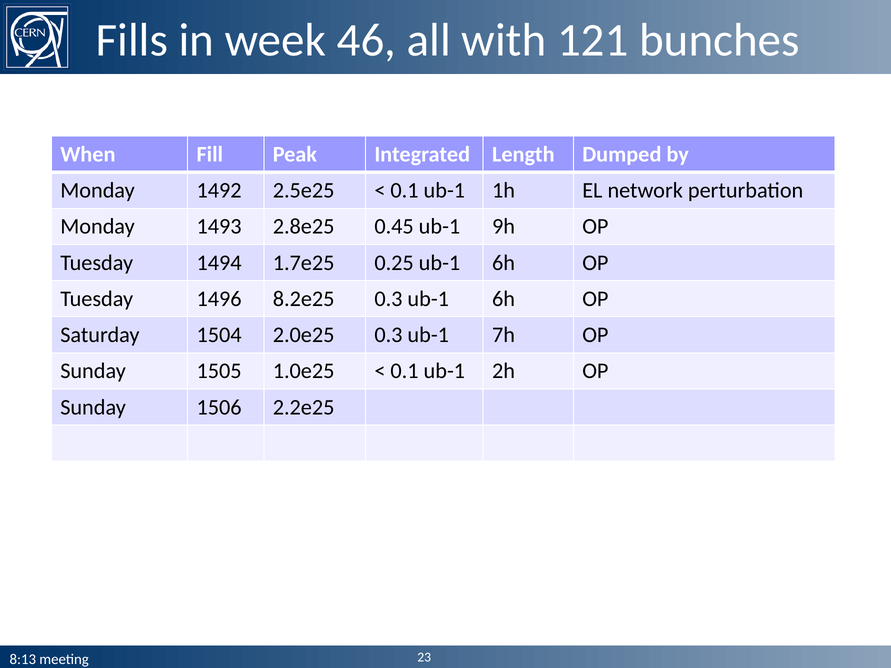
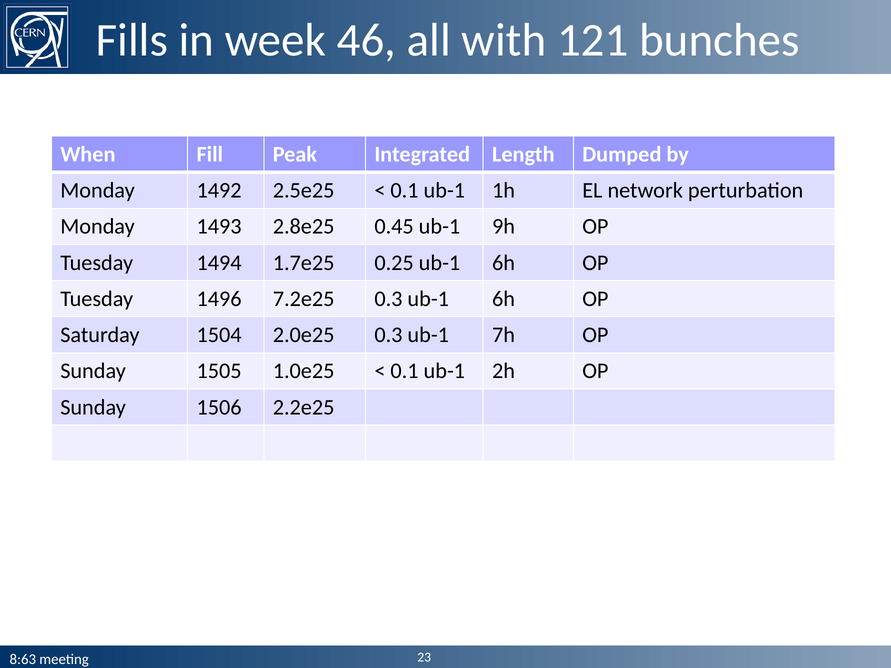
8.2e25: 8.2e25 -> 7.2e25 (304, 299)
8:13: 8:13 -> 8:63 (23, 660)
